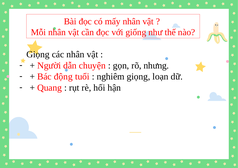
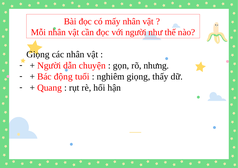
với giống: giống -> người (136, 32)
loạn: loạn -> thấy (160, 77)
